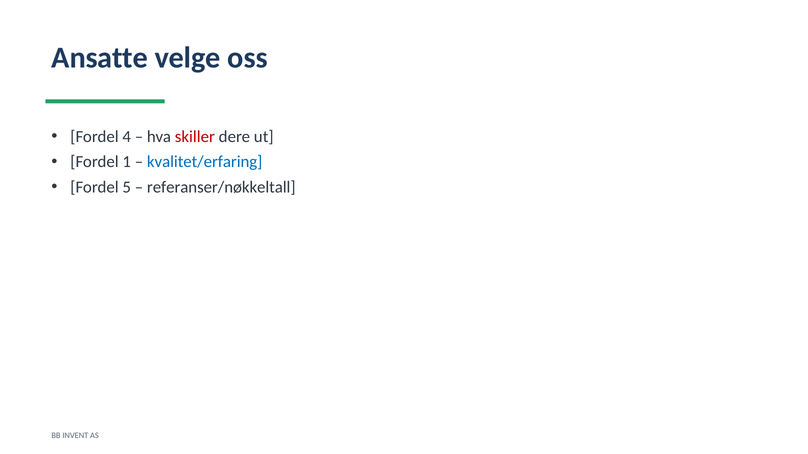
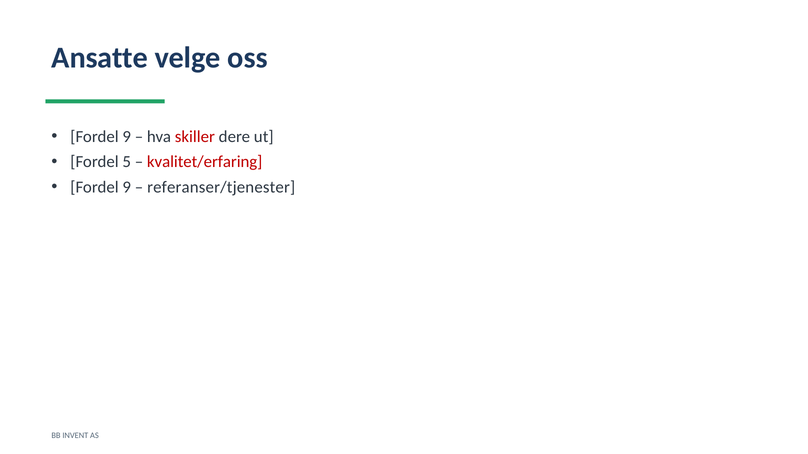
4: 4 -> 9 (127, 137)
1: 1 -> 5 (127, 162)
kvalitet/erfaring colour: blue -> red (205, 162)
5: 5 -> 9 (127, 187)
referanser/nøkkeltall: referanser/nøkkeltall -> referanser/tjenester (221, 187)
